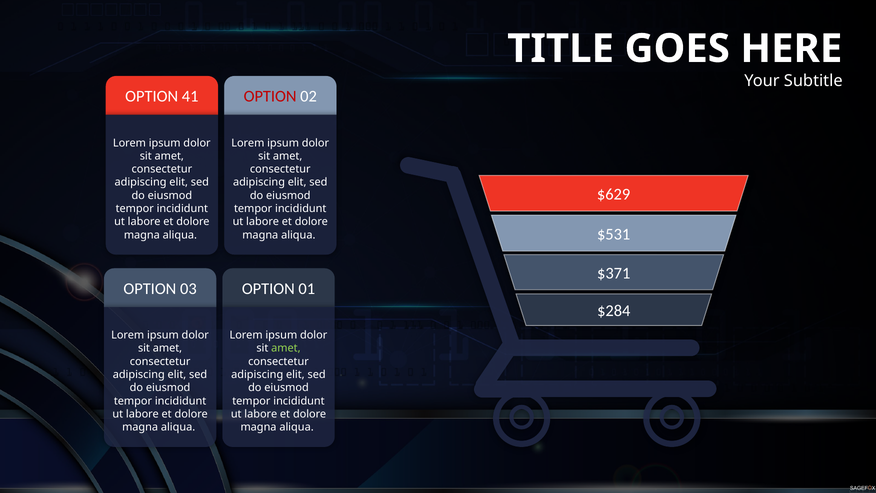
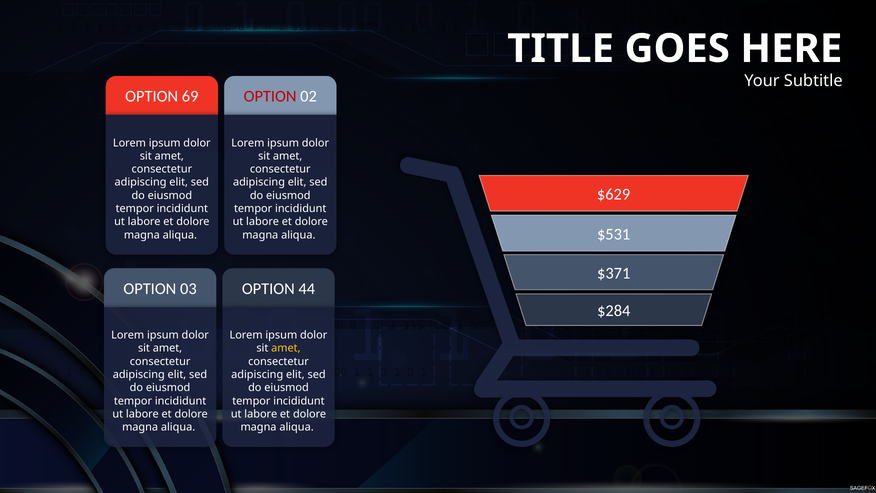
41: 41 -> 69 (190, 96)
01: 01 -> 44 (307, 289)
amet colour: light green -> yellow (286, 348)
